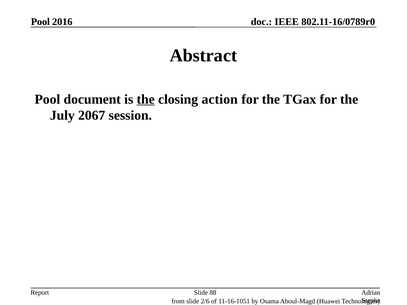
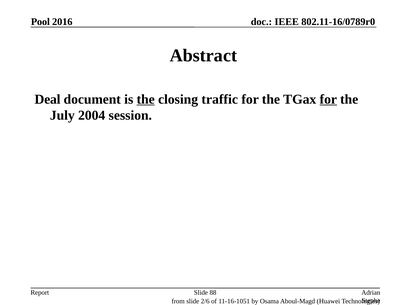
Pool: Pool -> Deal (48, 99)
action: action -> traffic (220, 99)
for underline: none -> present (328, 99)
2067: 2067 -> 2004 (92, 116)
